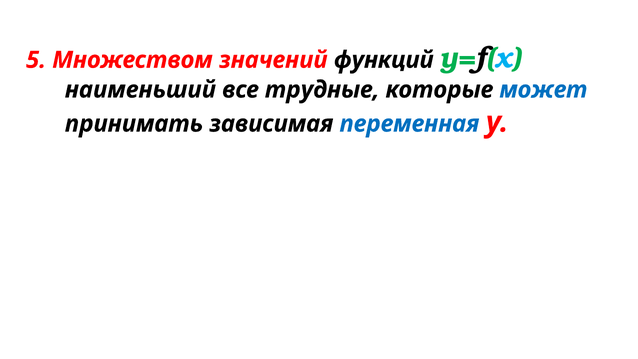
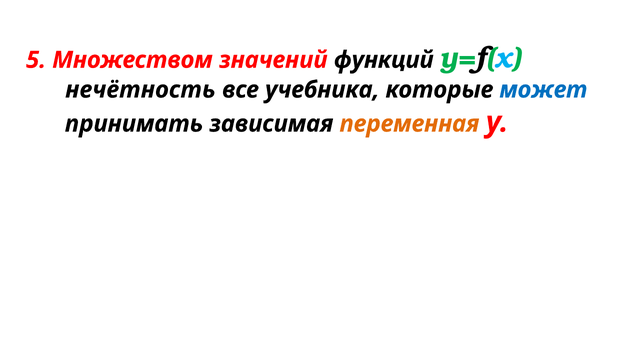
наименьший: наименьший -> нечётность (140, 90)
трудные: трудные -> учебника (322, 90)
переменная colour: blue -> orange (409, 124)
